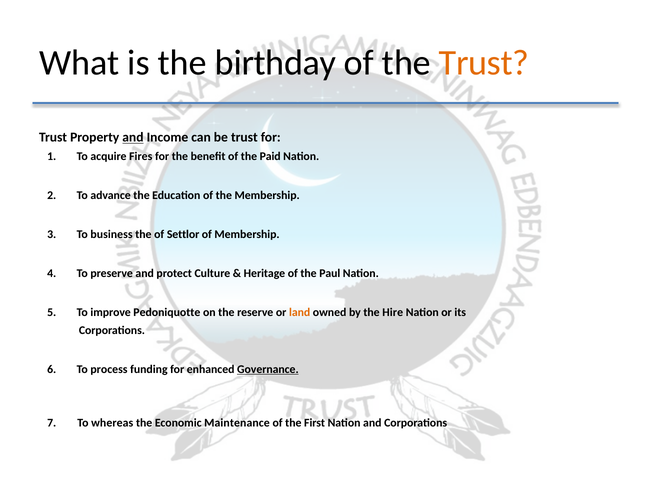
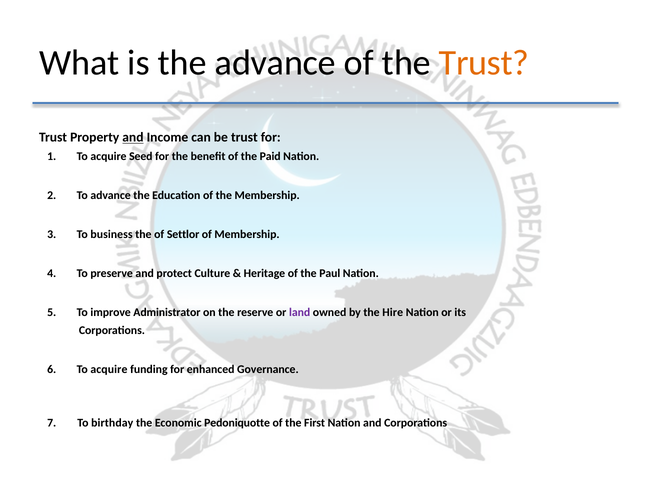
the birthday: birthday -> advance (275, 63)
Fires: Fires -> Seed (141, 156)
Pedoniquotte: Pedoniquotte -> Administrator (167, 313)
land colour: orange -> purple (300, 313)
6 To process: process -> acquire (109, 369)
Governance underline: present -> none (268, 369)
whereas: whereas -> birthday (112, 423)
Maintenance: Maintenance -> Pedoniquotte (237, 423)
